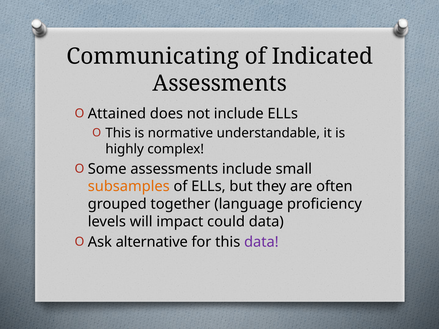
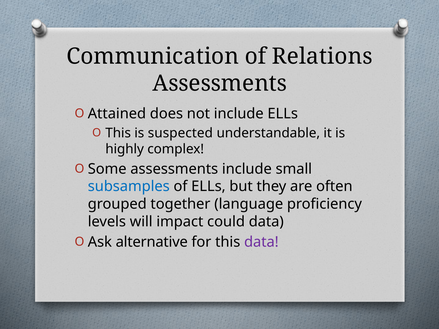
Communicating: Communicating -> Communication (153, 57)
Indicated: Indicated -> Relations (322, 57)
normative: normative -> suspected (180, 133)
subsamples colour: orange -> blue (129, 187)
